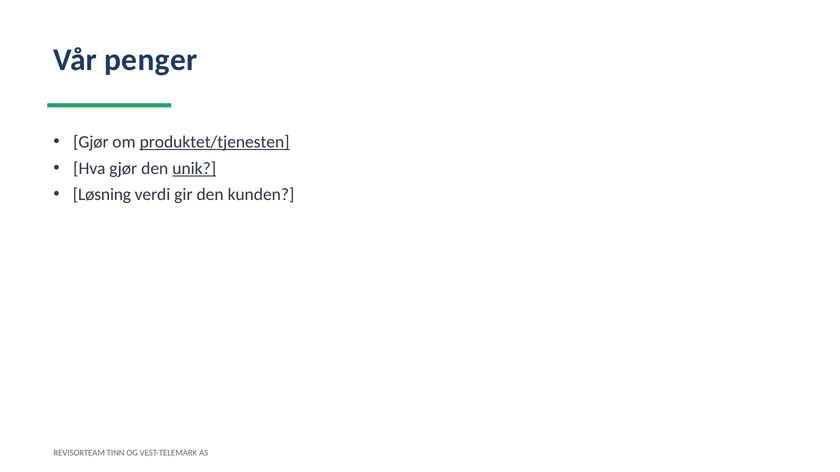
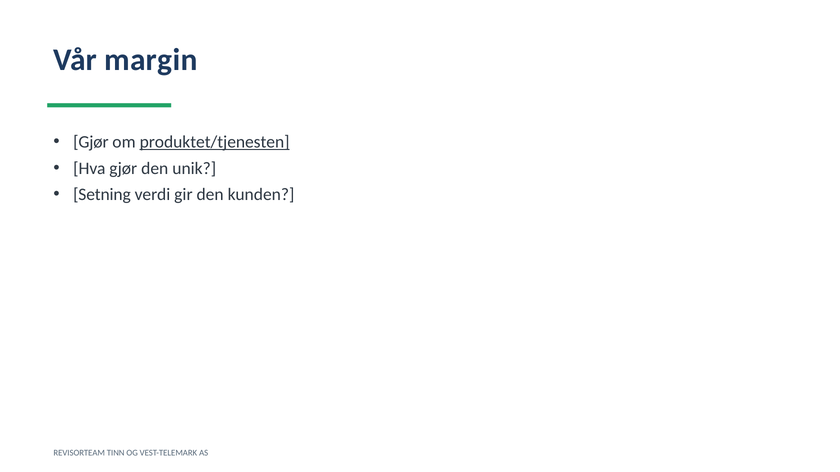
penger: penger -> margin (151, 60)
unik underline: present -> none (194, 169)
Løsning: Løsning -> Setning (102, 195)
